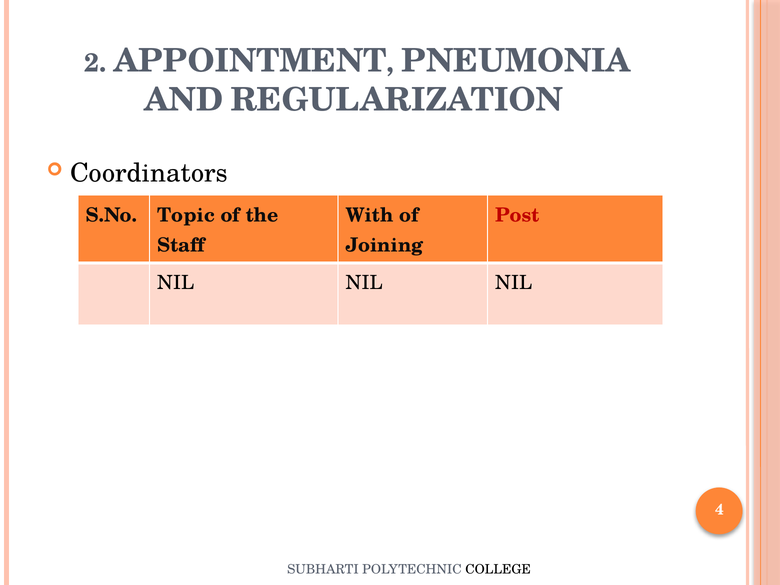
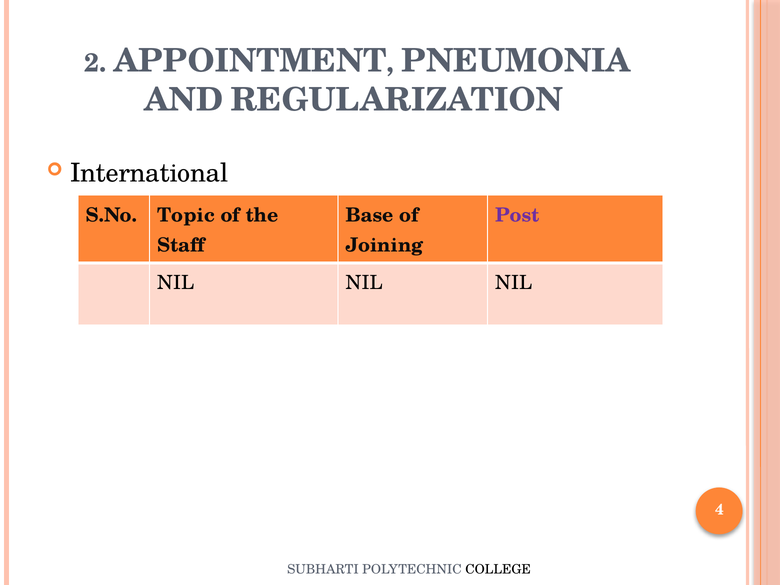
Coordinators: Coordinators -> International (149, 173)
With: With -> Base (370, 215)
Post colour: red -> purple (517, 215)
